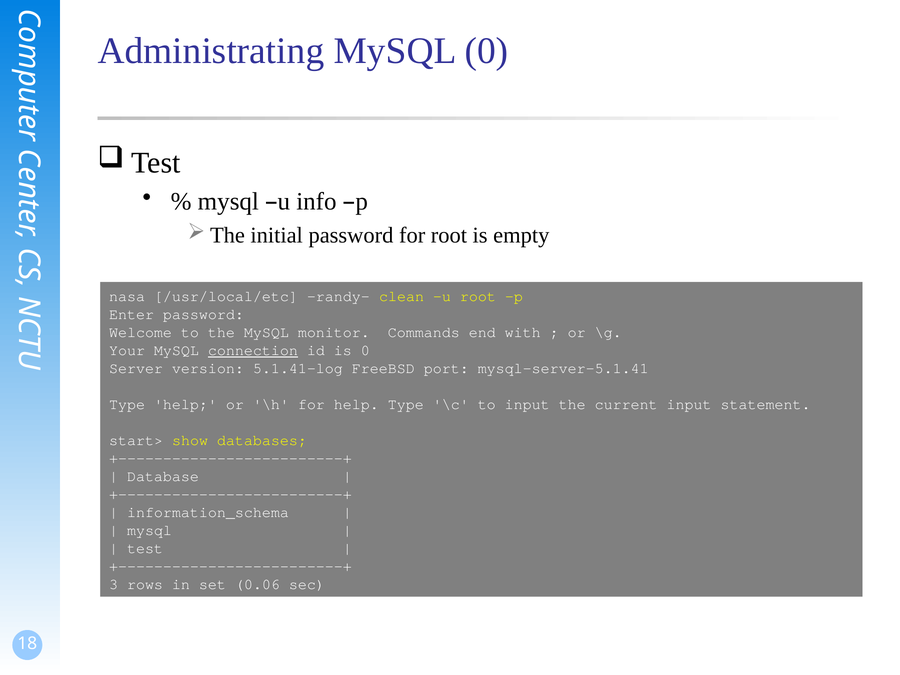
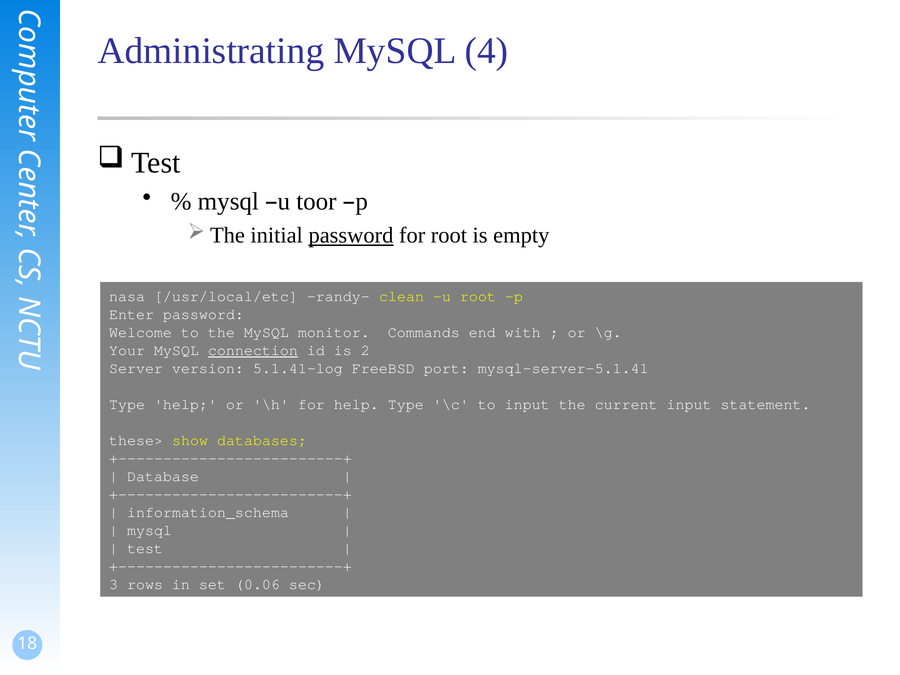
MySQL 0: 0 -> 4 (486, 51)
info: info -> toor (316, 202)
password underline: none -> present (351, 235)
is 0: 0 -> 2 (365, 350)
start>: start> -> these> (136, 440)
